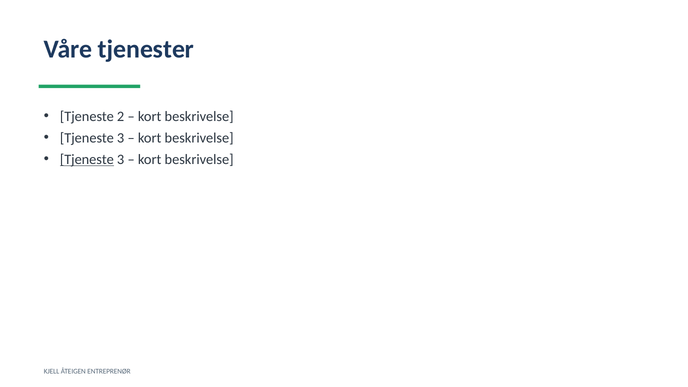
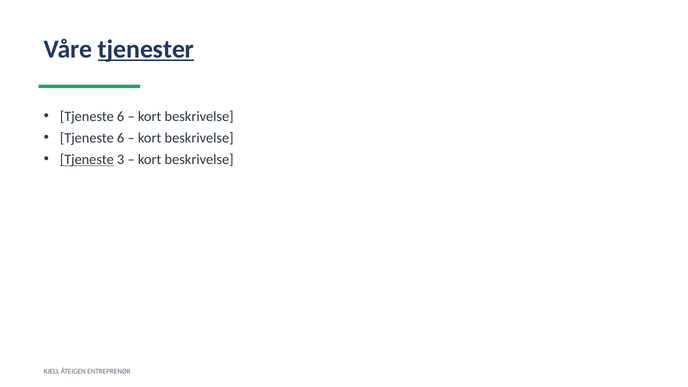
tjenester underline: none -> present (146, 49)
2: 2 -> 6 (121, 117)
3: 3 -> 6 (121, 138)
